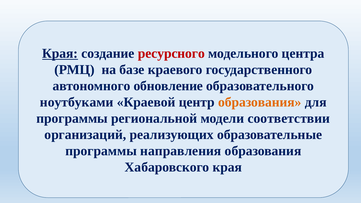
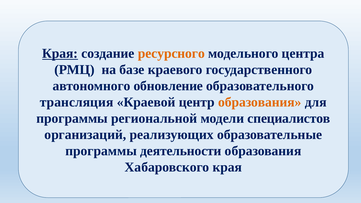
ресурсного colour: red -> orange (171, 53)
ноутбуками: ноутбуками -> трансляция (77, 102)
соответствии: соответствии -> специалистов (289, 118)
направления: направления -> деятельности (181, 151)
